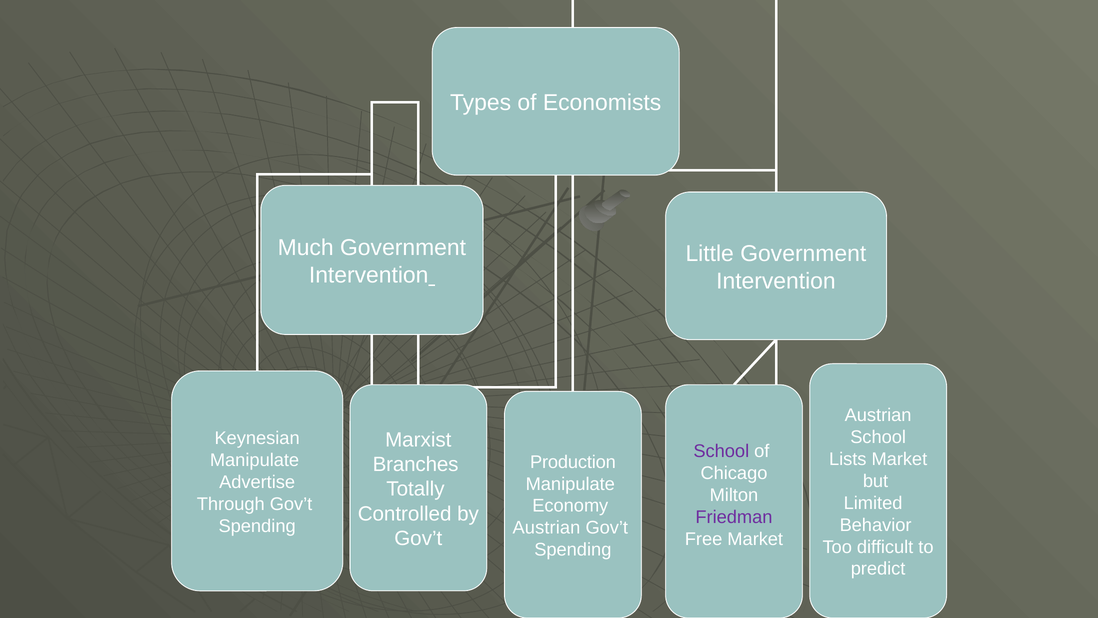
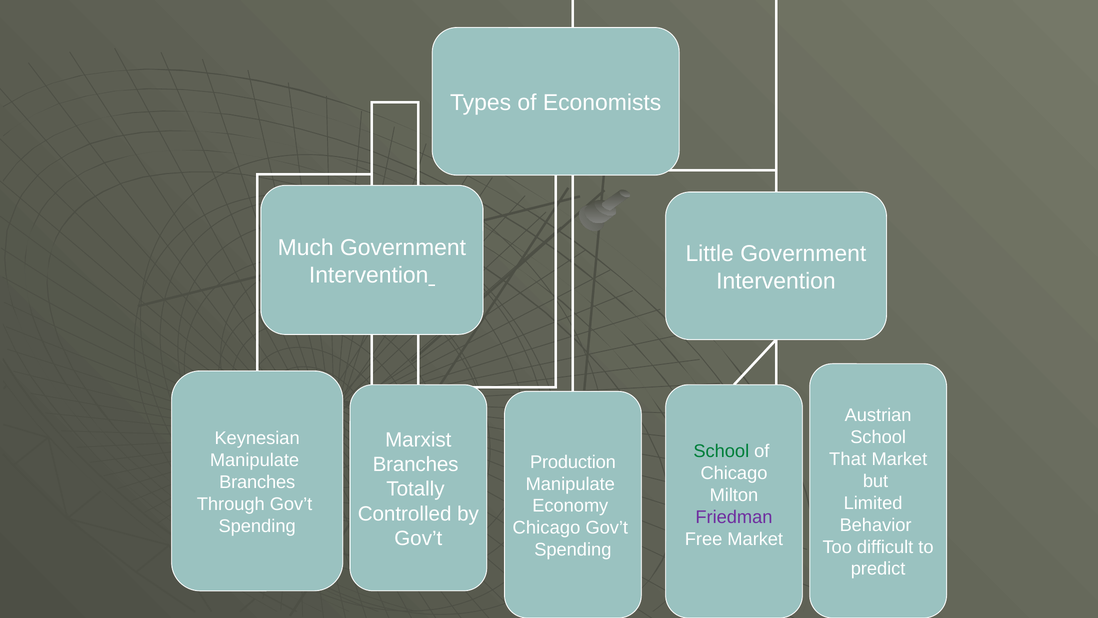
School colour: purple -> green (721, 451)
Lists: Lists -> That (848, 459)
Advertise: Advertise -> Branches (257, 482)
Austrian: Austrian -> Chicago (546, 528)
